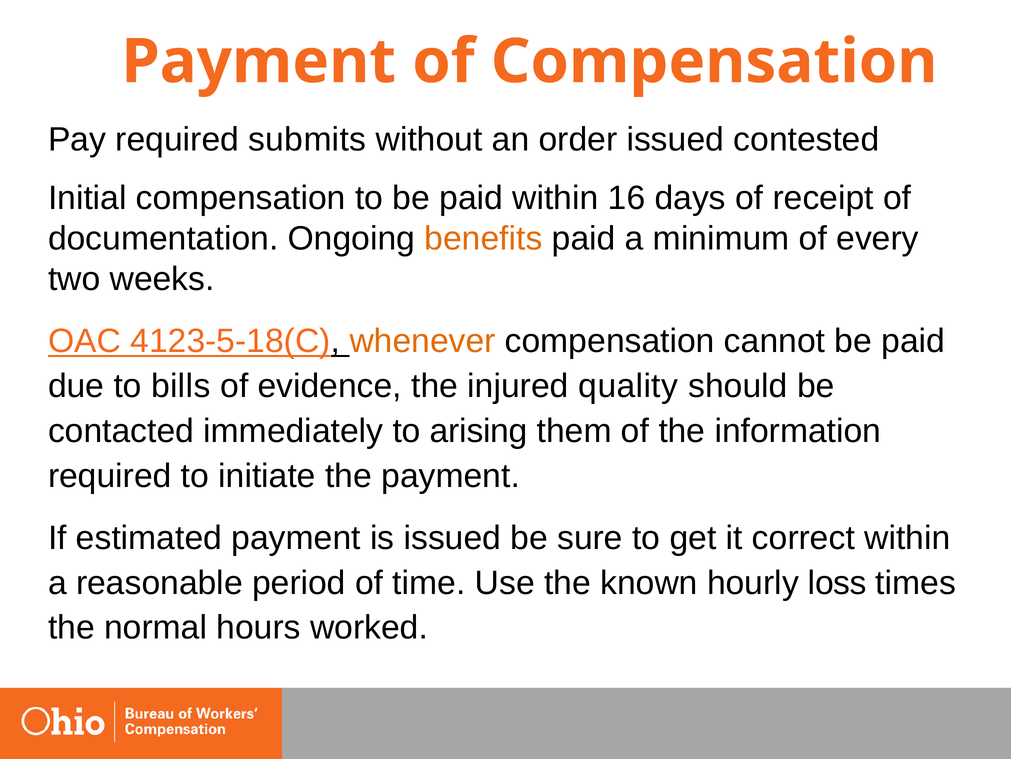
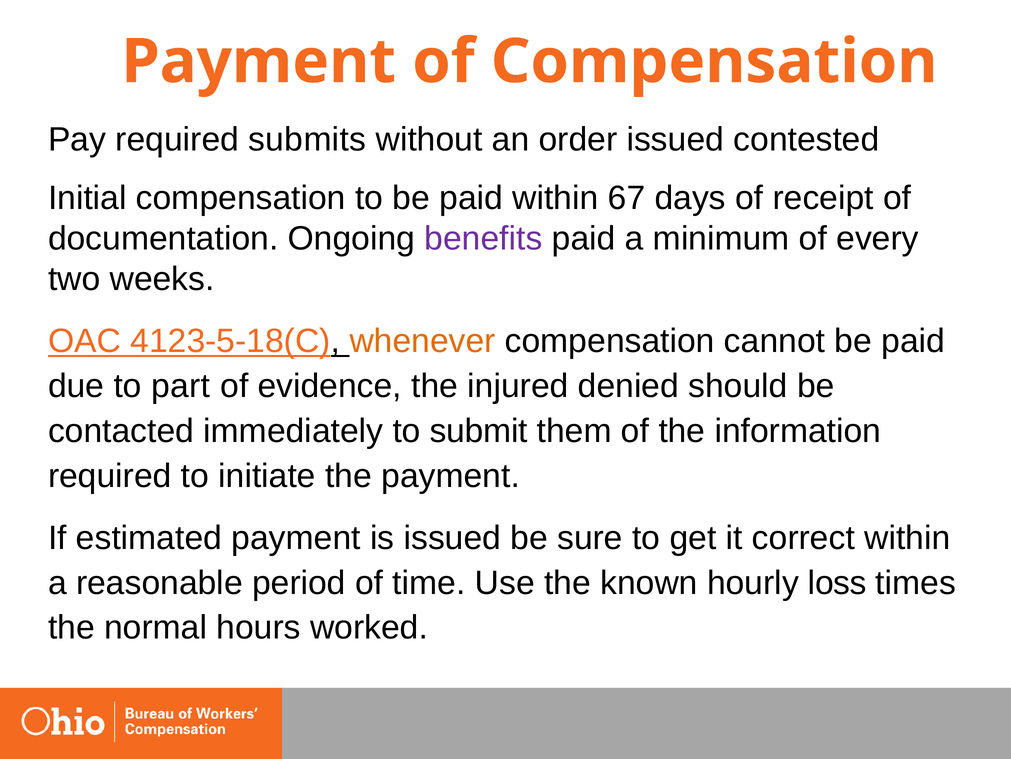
16: 16 -> 67 (627, 198)
benefits colour: orange -> purple (483, 239)
bills: bills -> part (181, 386)
quality: quality -> denied (628, 386)
arising: arising -> submit (479, 431)
